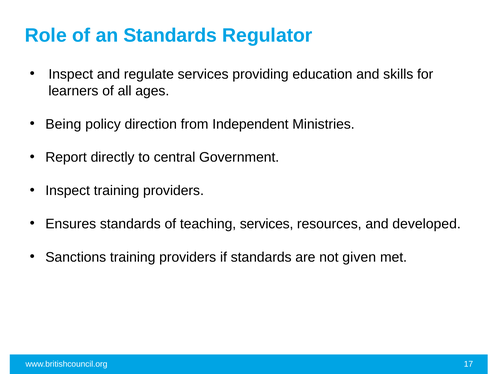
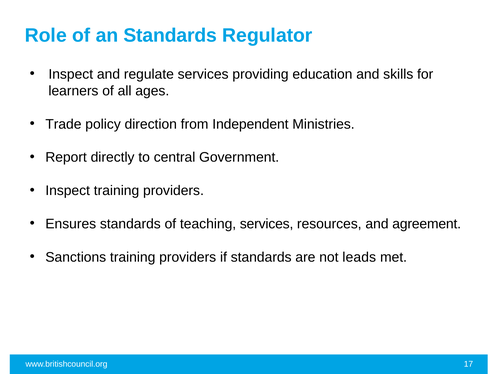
Being: Being -> Trade (63, 124)
developed: developed -> agreement (427, 224)
given: given -> leads (359, 257)
